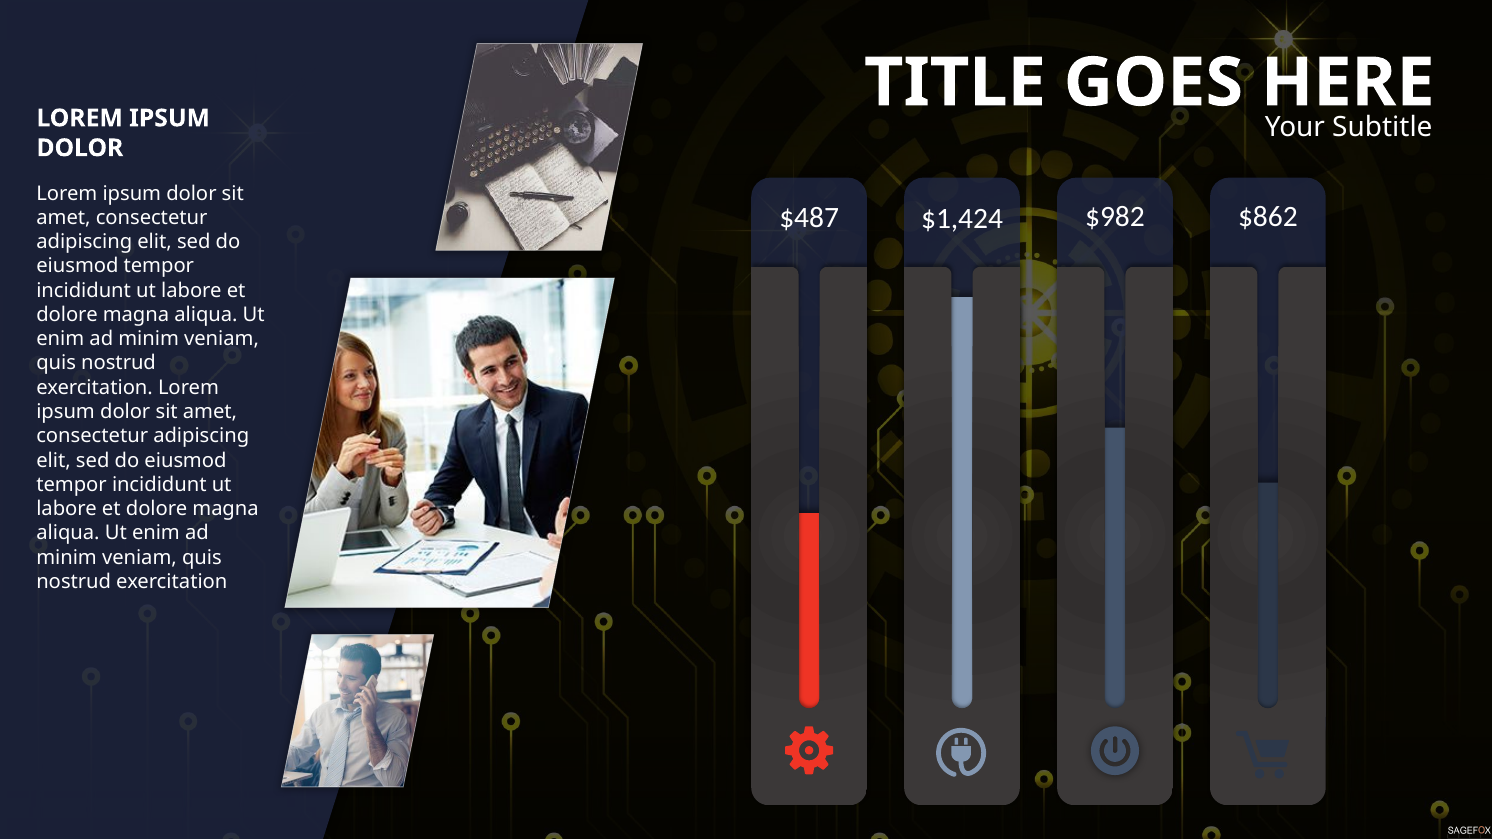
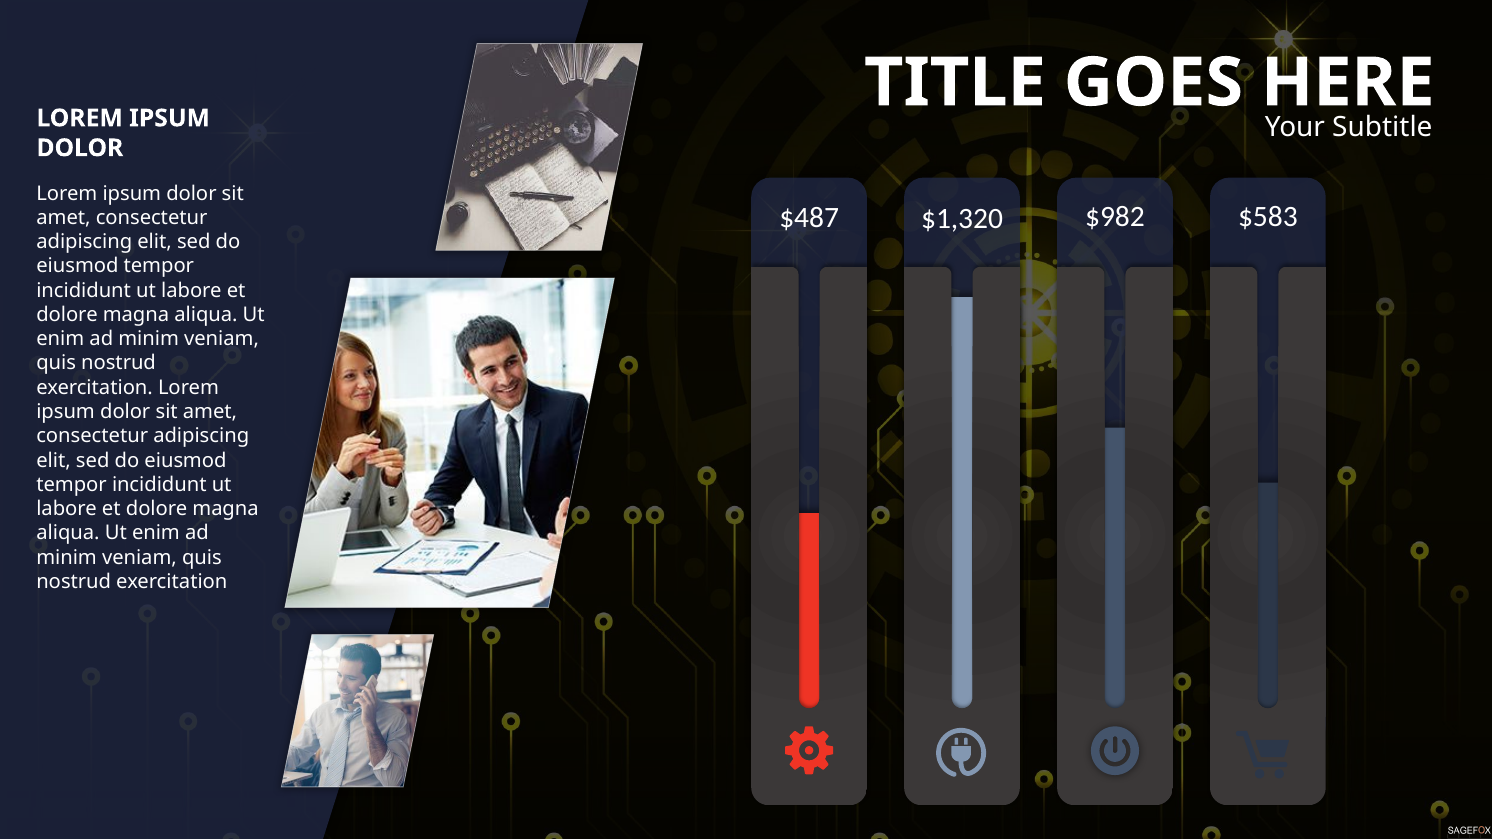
$1,424: $1,424 -> $1,320 (962, 219)
$862: $862 -> $583 (1268, 217)
